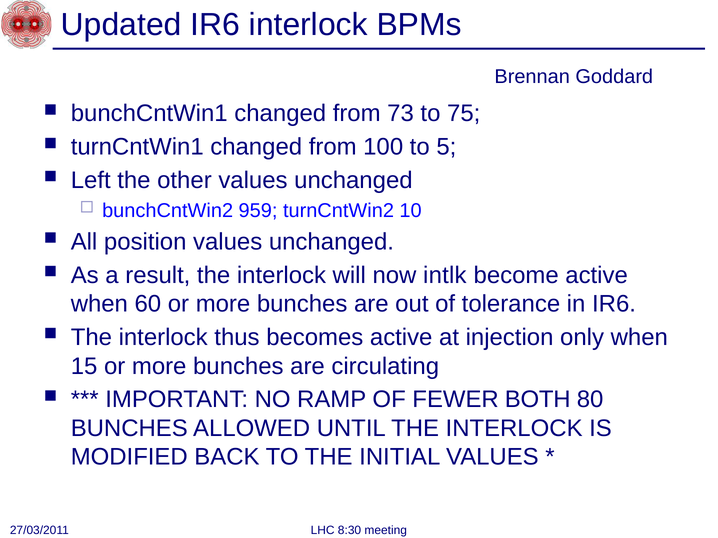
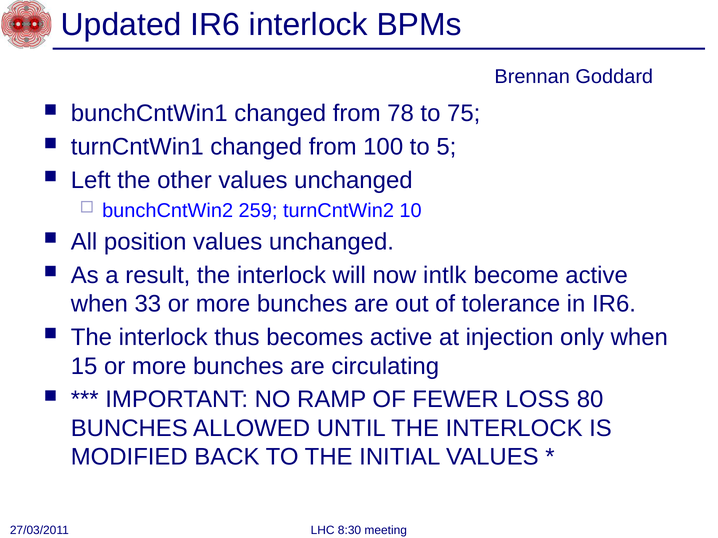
73: 73 -> 78 (401, 114)
959: 959 -> 259 (258, 211)
60: 60 -> 33 (148, 304)
BOTH: BOTH -> LOSS (537, 400)
